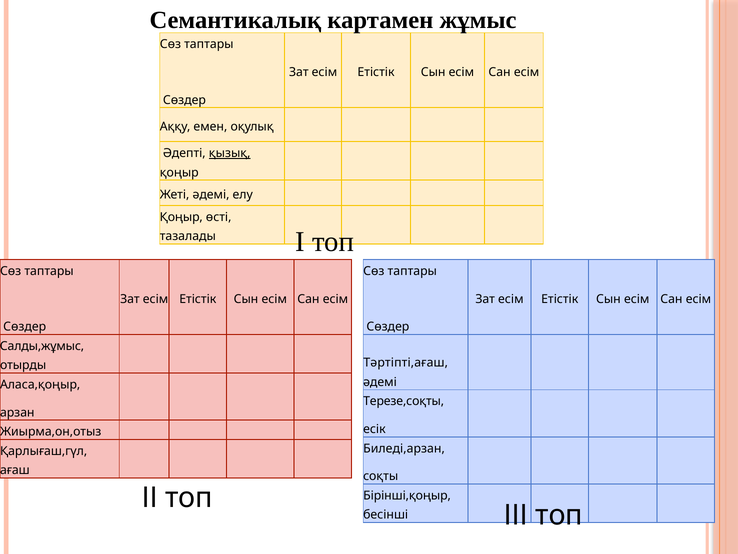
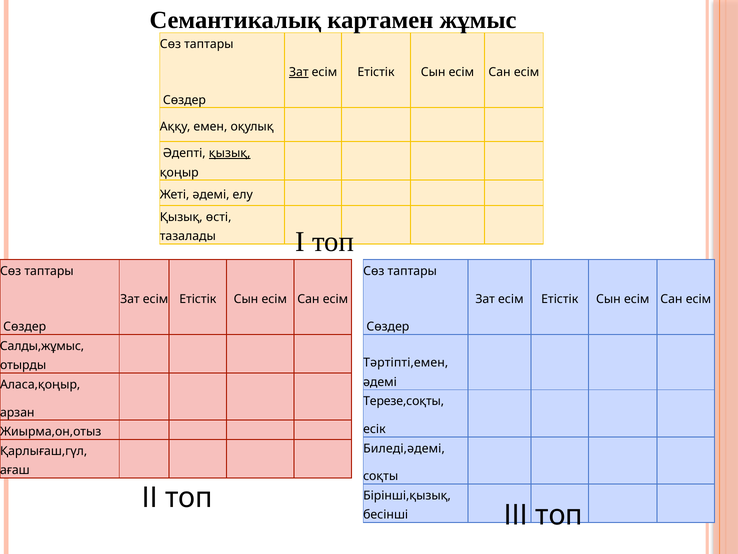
Зат underline: none -> present (299, 72)
Қоңыр: Қоңыр -> Қызық (181, 217)
Тәртіпті,ағаш: Тәртіпті,ағаш -> Тәртіпті,емен (406, 363)
Биледі,арзан: Биледі,арзан -> Биледі,әдемі (404, 448)
Бірінші,қоңыр: Бірінші,қоңыр -> Бірінші,қызық (407, 495)
